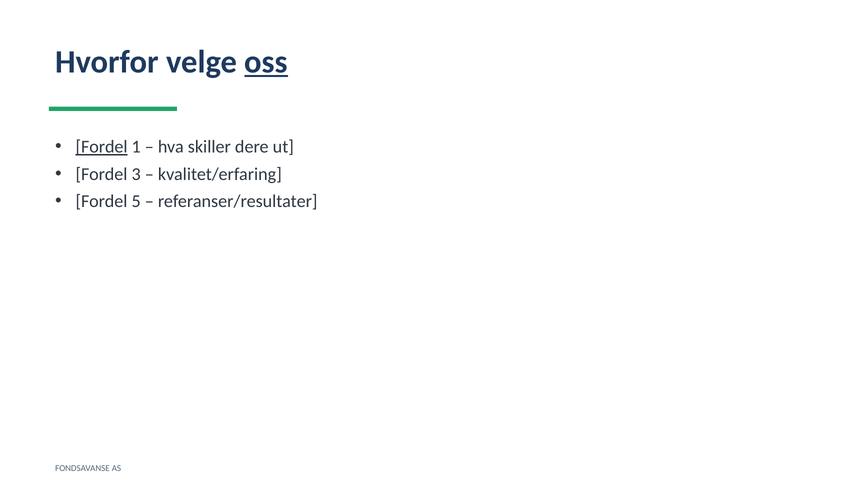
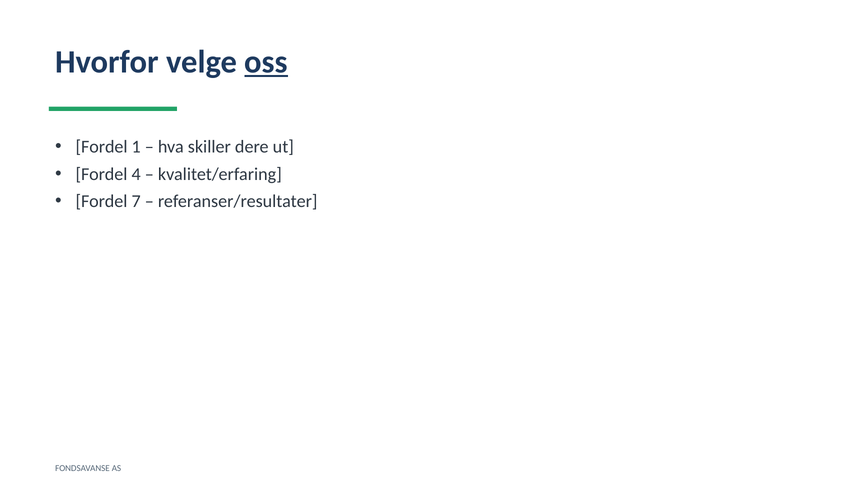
Fordel underline: present -> none (102, 147)
3: 3 -> 4 (136, 174)
5: 5 -> 7 (136, 201)
